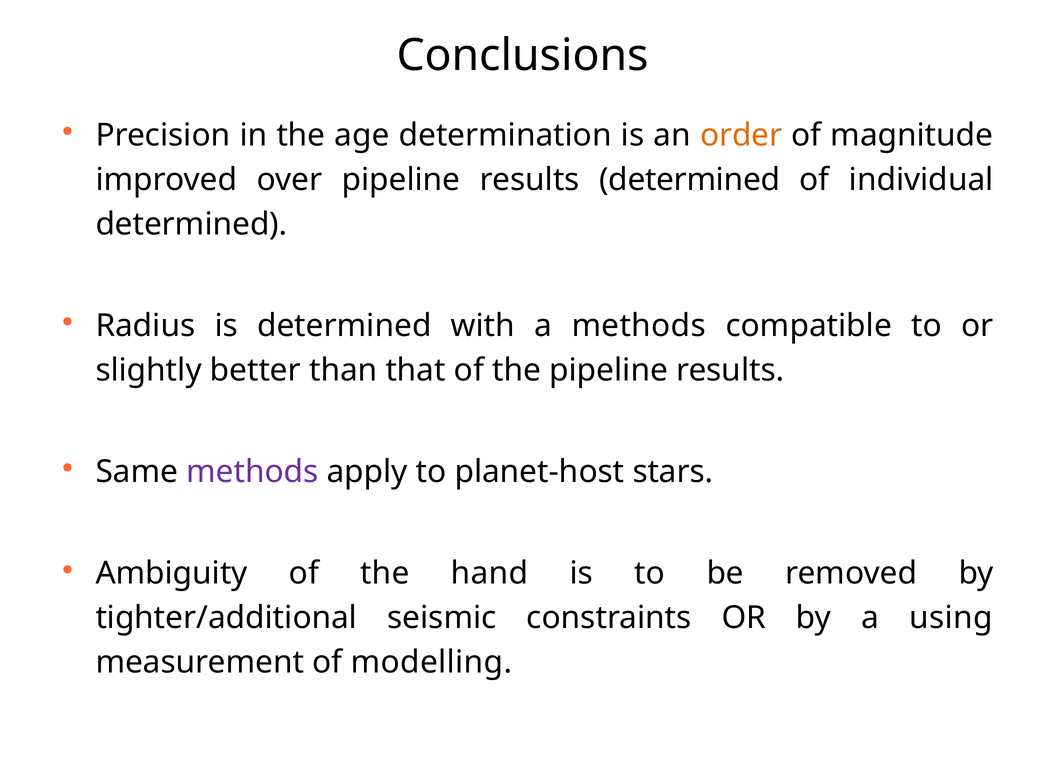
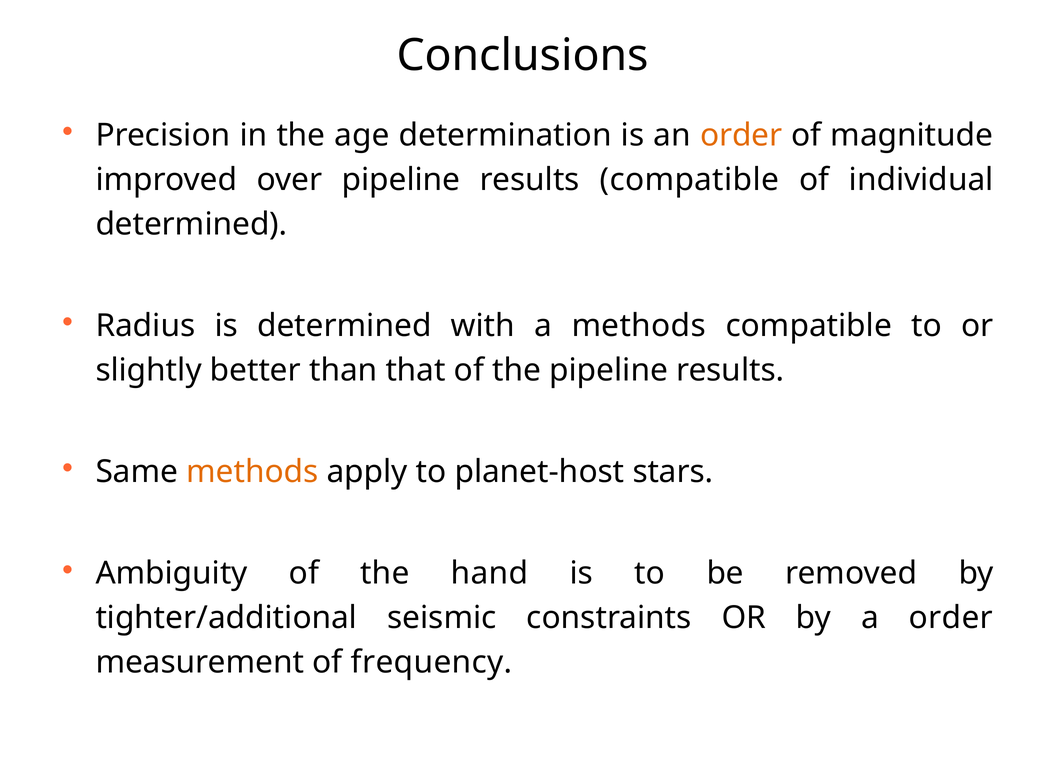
results determined: determined -> compatible (689, 180)
methods colour: purple -> orange (252, 472)
a using: using -> order (951, 618)
modelling: modelling -> frequency (432, 663)
